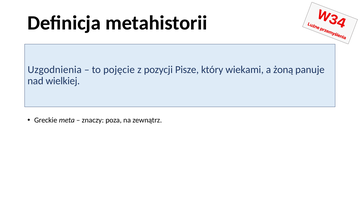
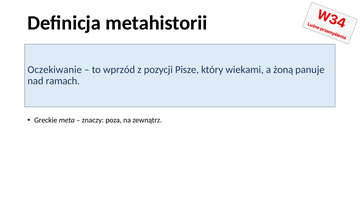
Uzgodnienia: Uzgodnienia -> Oczekiwanie (55, 69)
pojęcie: pojęcie -> wprzód (119, 69)
wielkiej: wielkiej -> ramach (63, 81)
